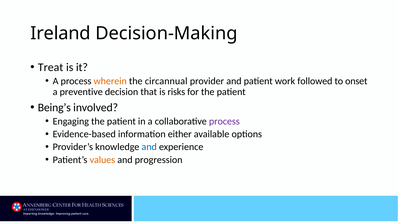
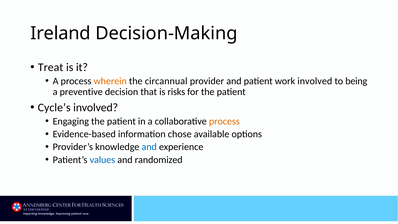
work followed: followed -> involved (315, 81)
onset: onset -> being (356, 81)
Being’s: Being’s -> Cycle’s (54, 108)
process colour: purple -> orange (224, 121)
either: either -> chose (180, 134)
values colour: orange -> blue (102, 160)
progression: progression -> randomized (159, 160)
